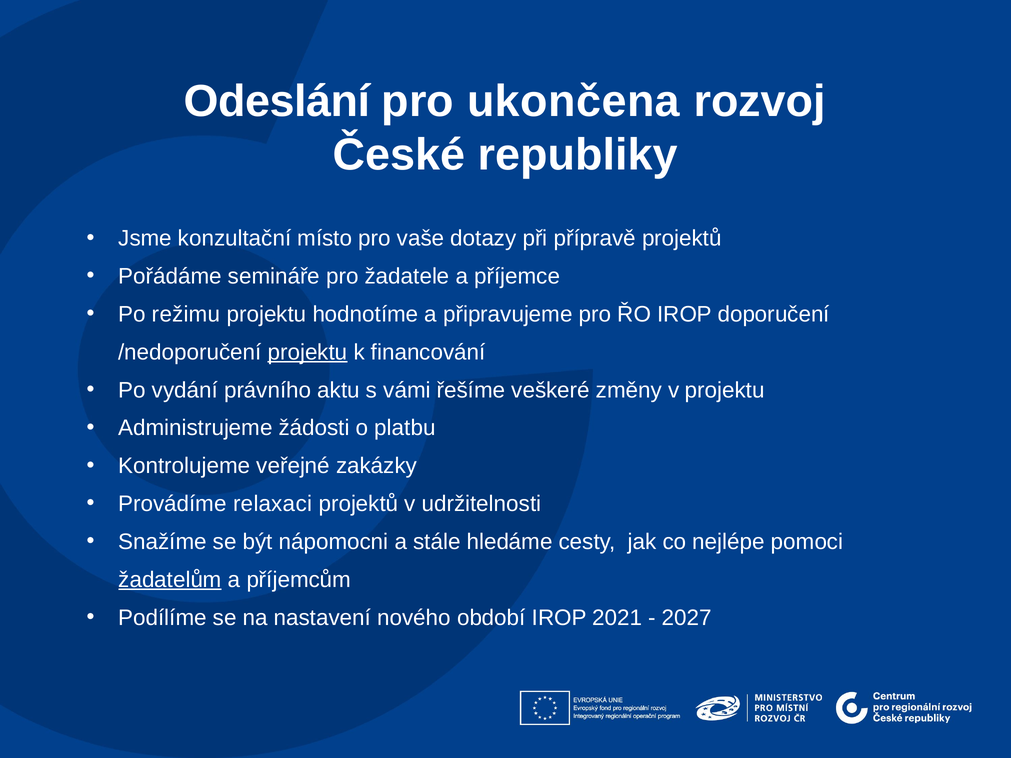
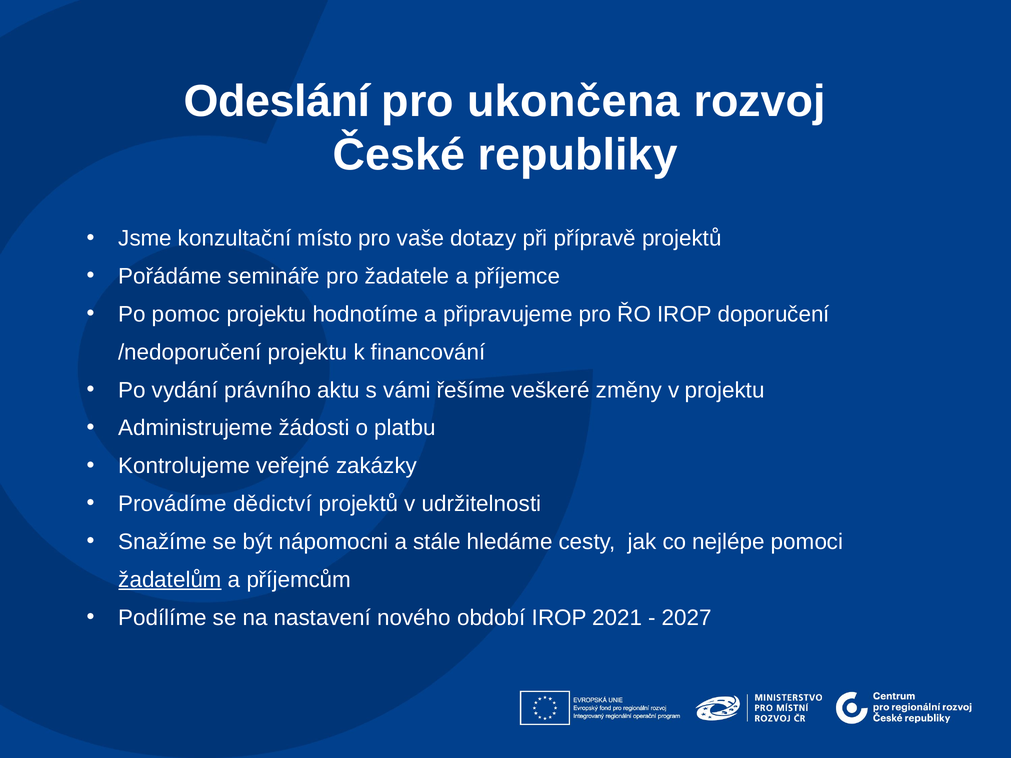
režimu: režimu -> pomoc (186, 314)
projektu underline: present -> none (308, 352)
relaxaci: relaxaci -> dědictví (273, 504)
